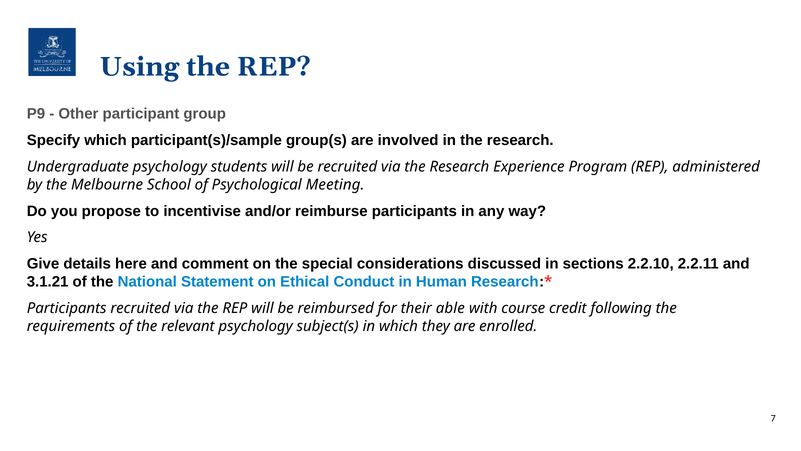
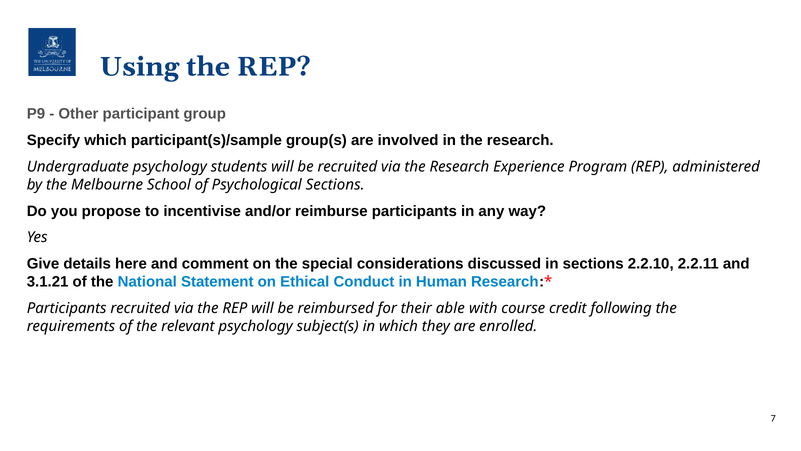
Psychological Meeting: Meeting -> Sections (335, 185)
